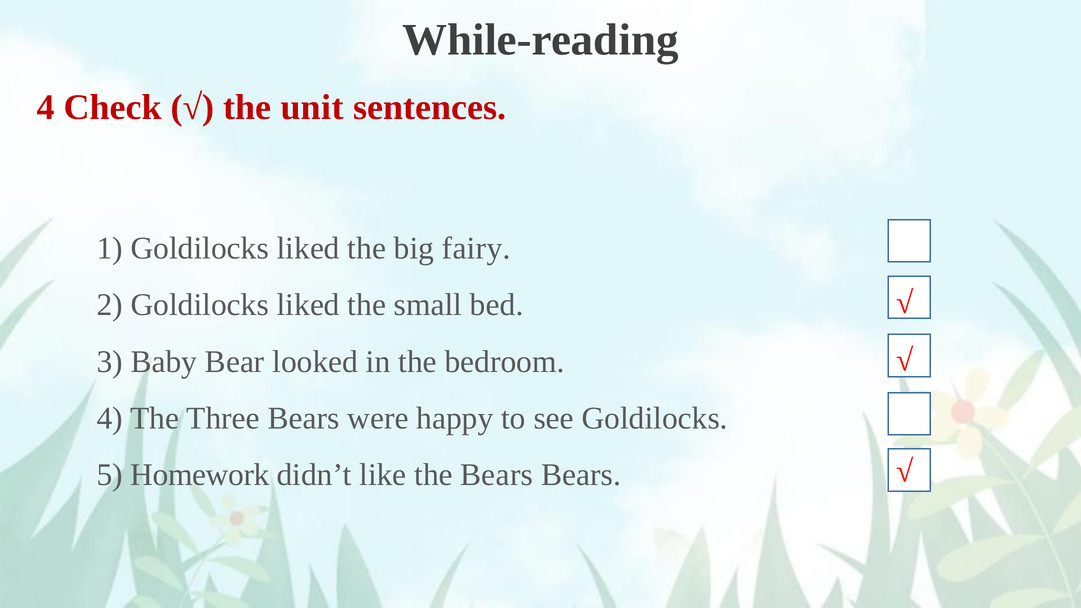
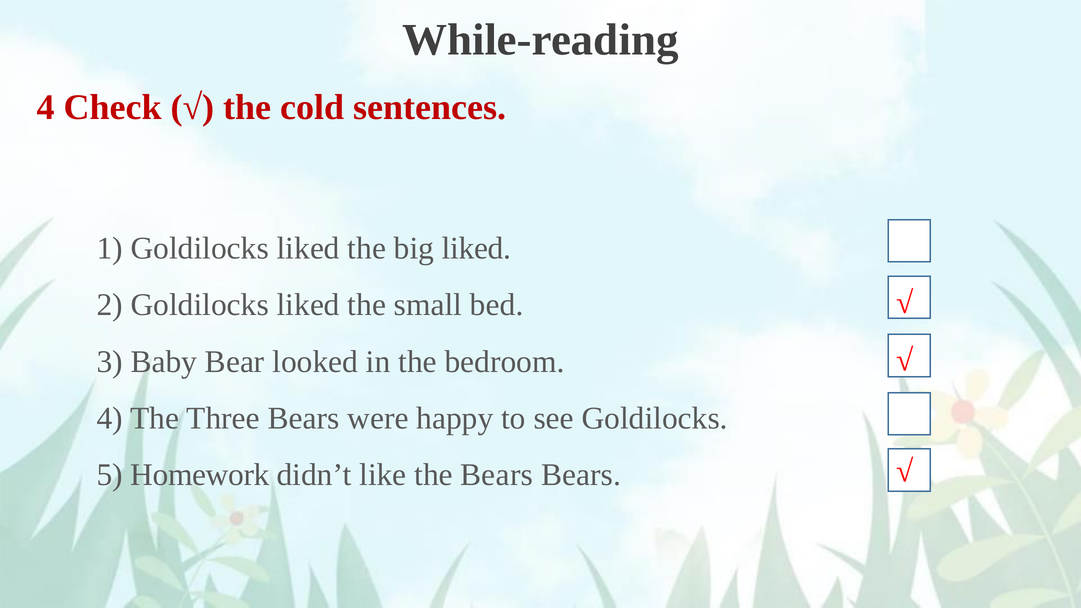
unit: unit -> cold (312, 107)
big fairy: fairy -> liked (477, 248)
